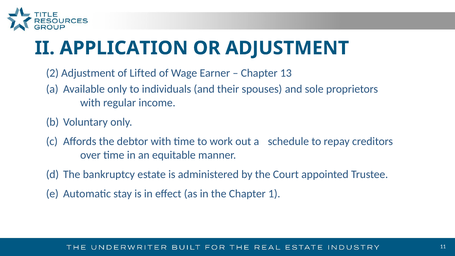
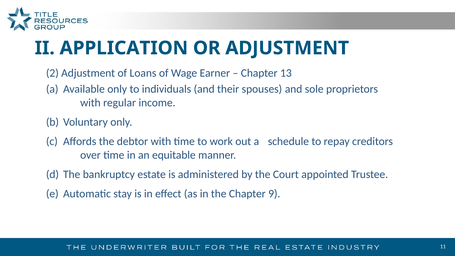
Lifted: Lifted -> Loans (143, 73)
1: 1 -> 9 (274, 194)
